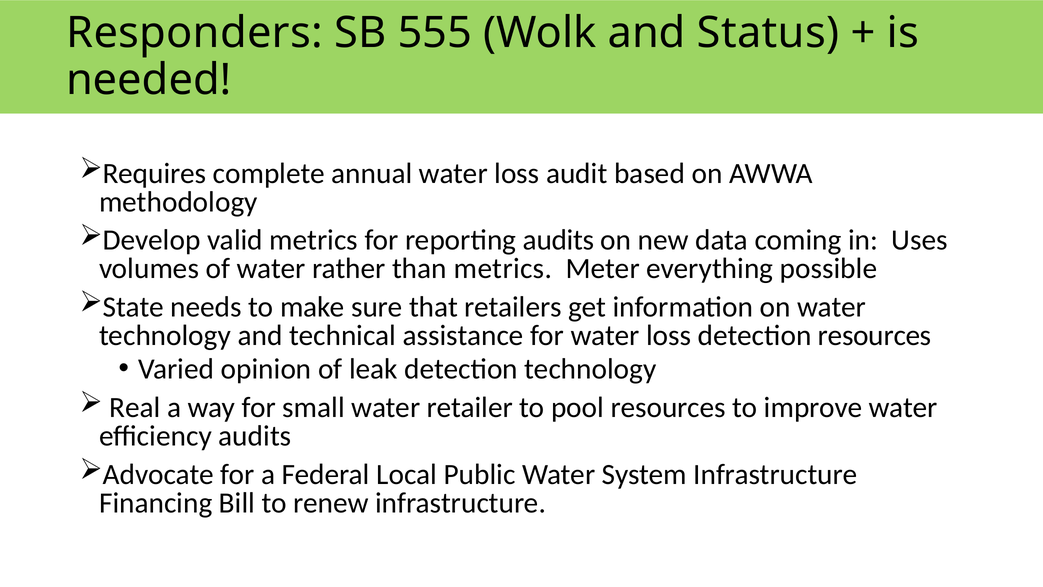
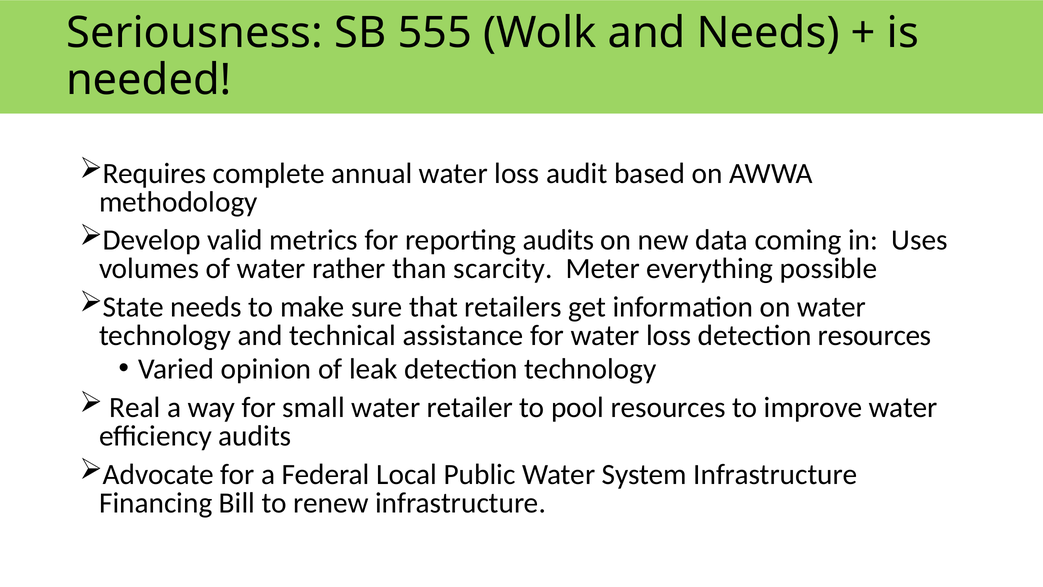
Responders: Responders -> Seriousness (195, 33)
and Status: Status -> Needs (768, 33)
than metrics: metrics -> scarcity (503, 269)
